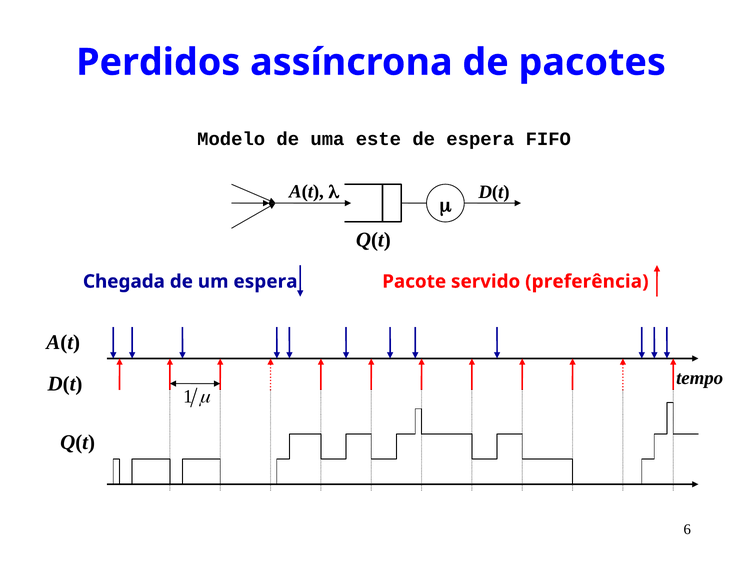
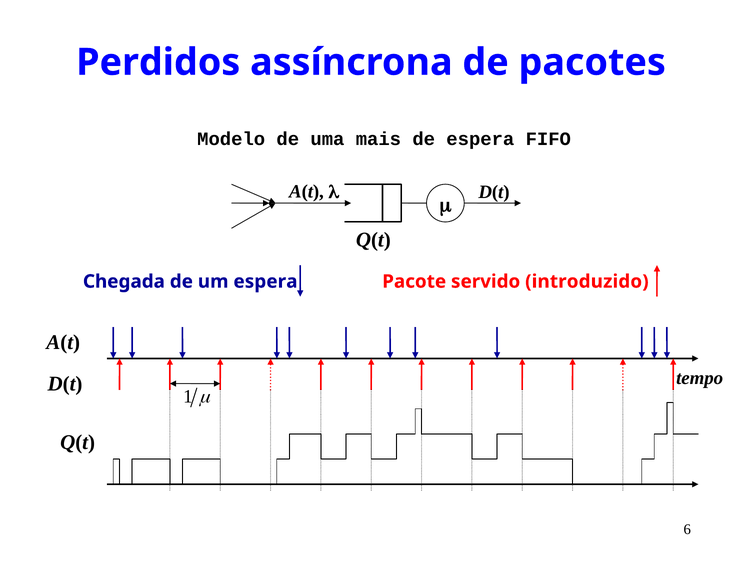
este: este -> mais (378, 139)
preferência: preferência -> introduzido (587, 282)
